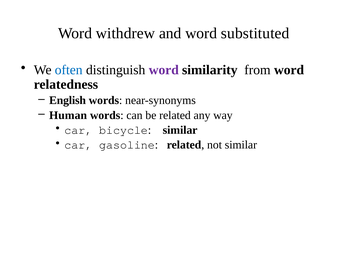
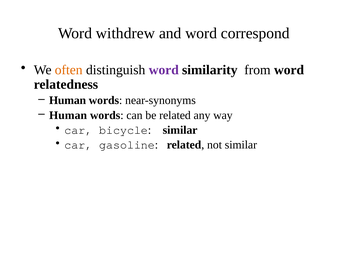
substituted: substituted -> correspond (255, 33)
often colour: blue -> orange (69, 70)
English: English -> Human (68, 100)
